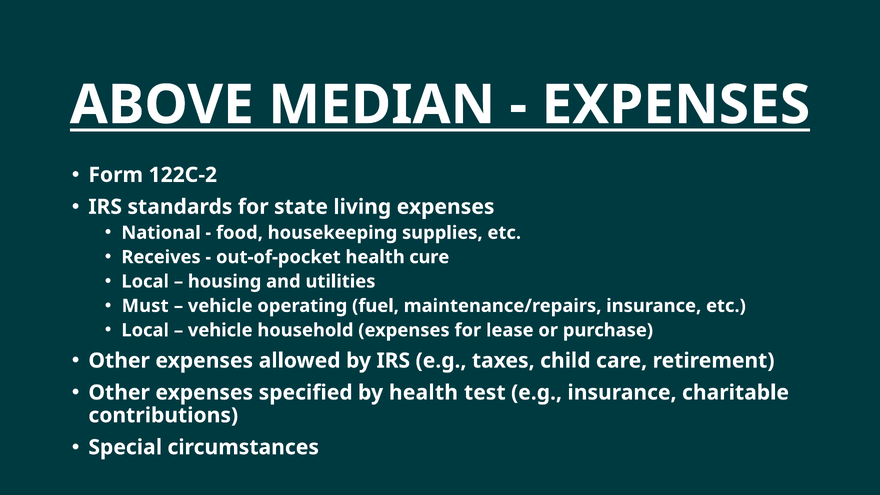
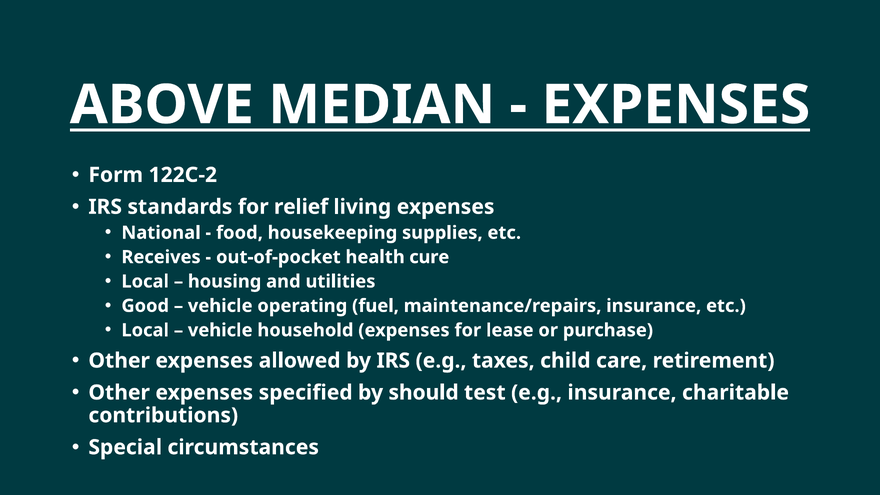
state: state -> relief (301, 207)
Must: Must -> Good (145, 306)
by health: health -> should (424, 393)
